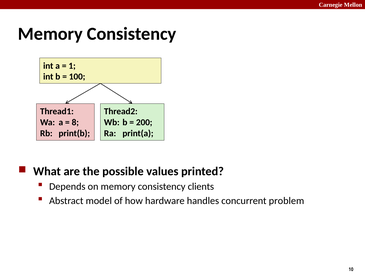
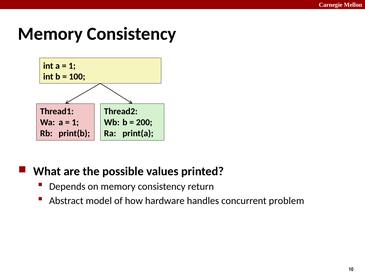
8: 8 -> 1 (75, 122)
clients: clients -> return (201, 186)
